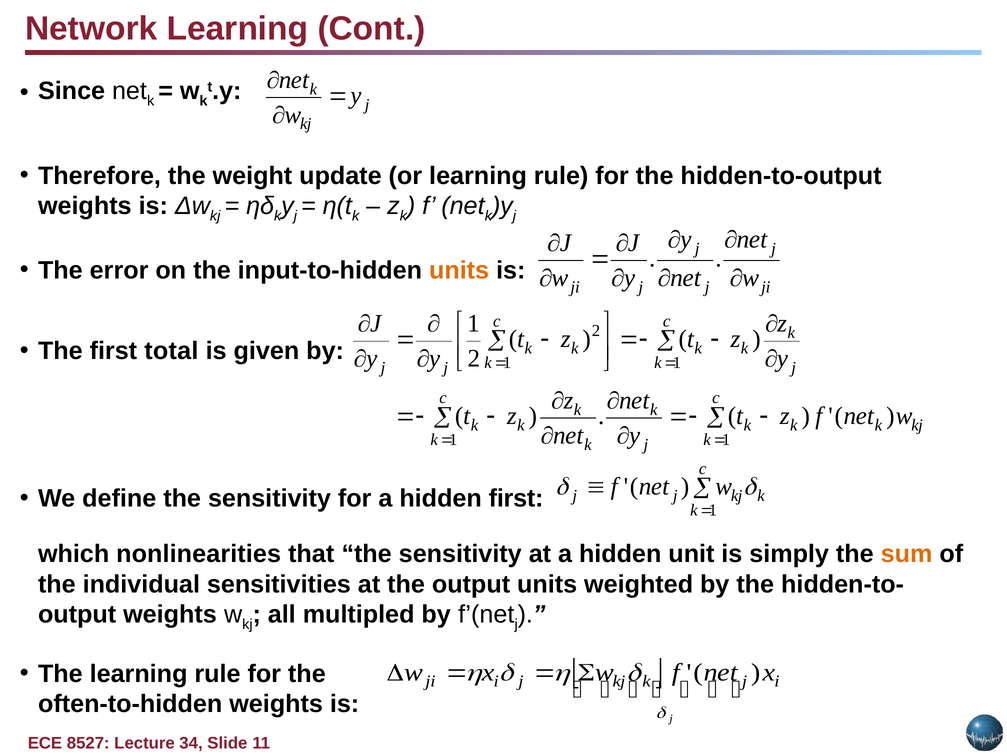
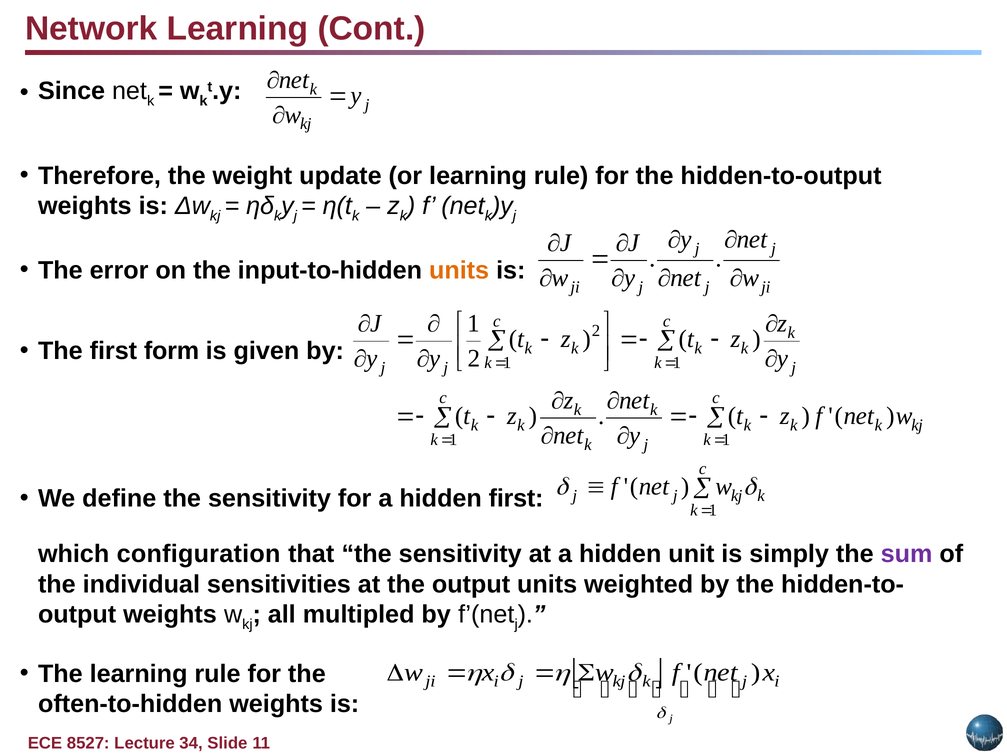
total: total -> form (172, 351)
nonlinearities: nonlinearities -> configuration (199, 554)
sum colour: orange -> purple (907, 554)
